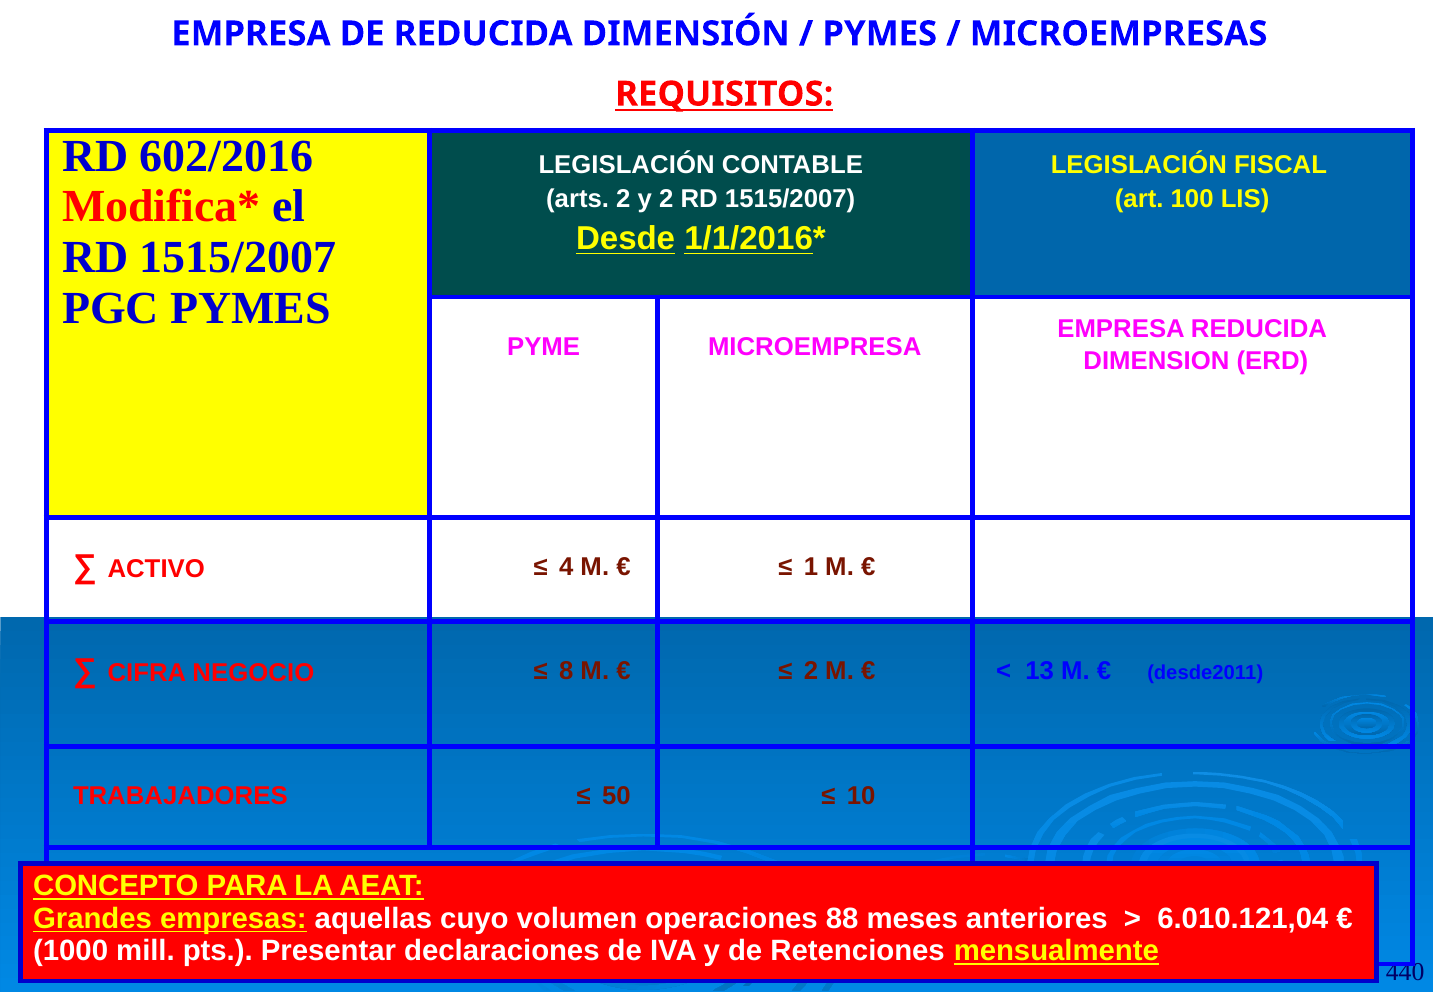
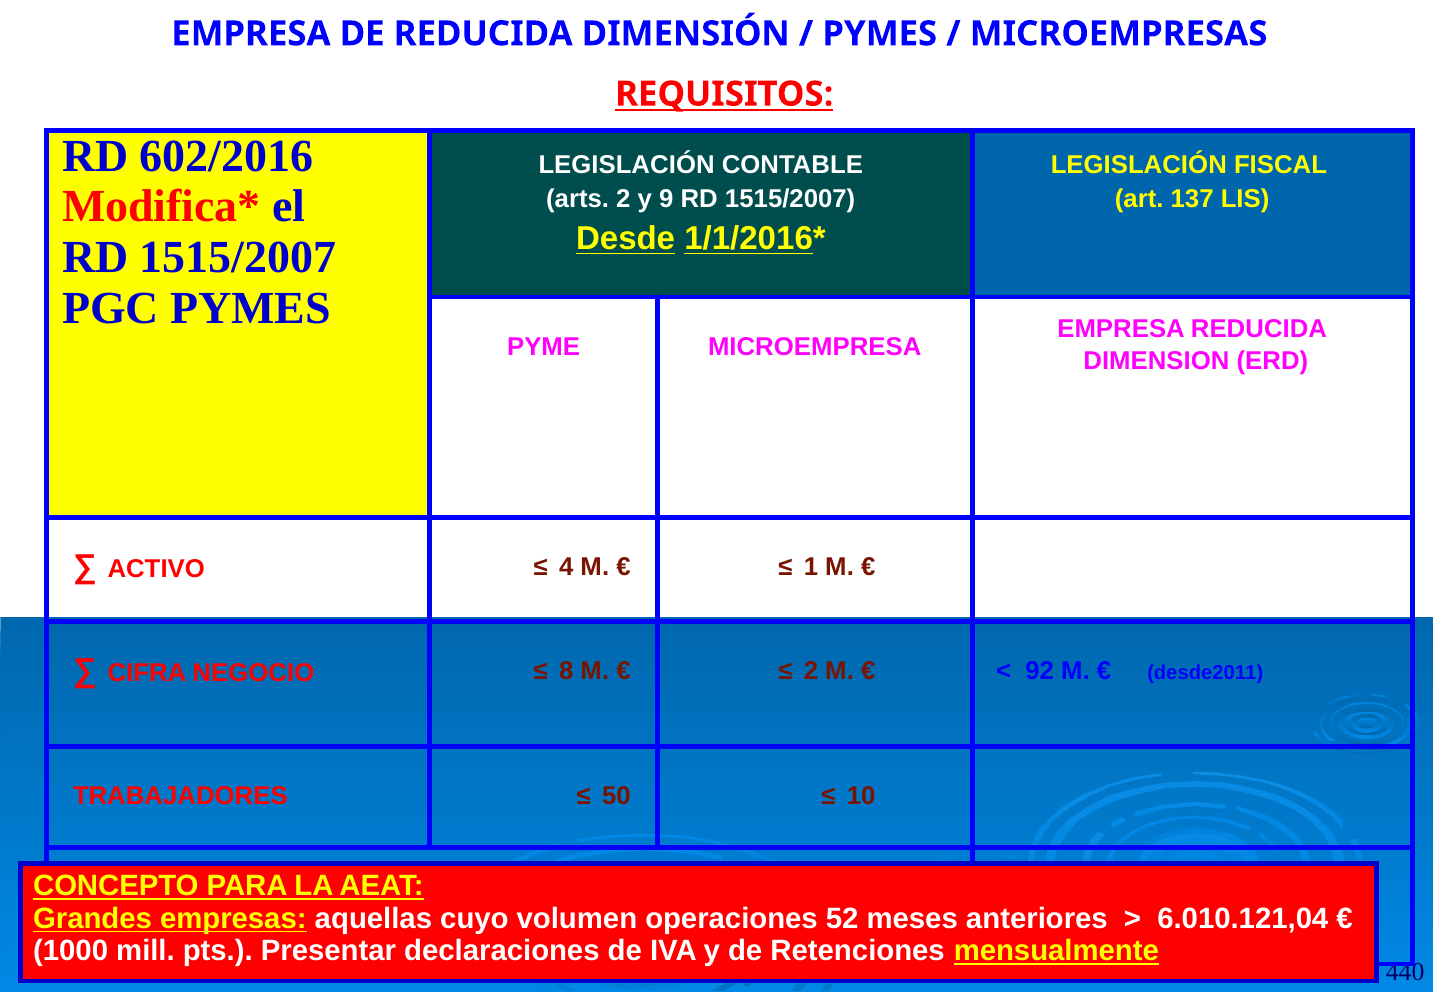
y 2: 2 -> 9 (666, 199)
100: 100 -> 137 (1192, 199)
13: 13 -> 92 (1040, 671)
88: 88 -> 52 (842, 919)
